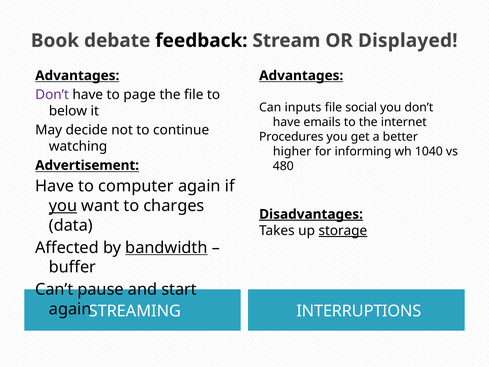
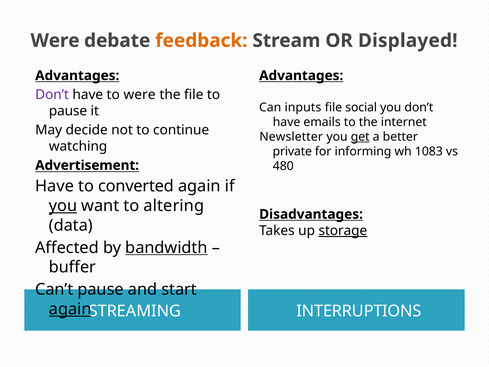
Book: Book -> Were (55, 41)
feedback colour: black -> orange (201, 41)
to page: page -> were (140, 95)
below: below -> pause (68, 111)
Procedures: Procedures -> Newsletter (291, 137)
get underline: none -> present (360, 137)
higher: higher -> private (292, 151)
1040: 1040 -> 1083 (429, 151)
computer: computer -> converted (136, 186)
charges: charges -> altering (174, 206)
Disadvantages underline: present -> none (311, 214)
again underline: none -> present (70, 309)
